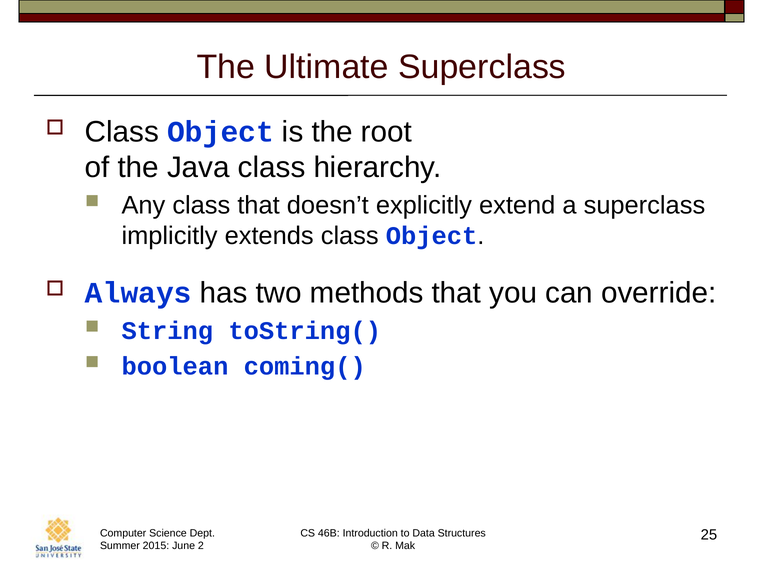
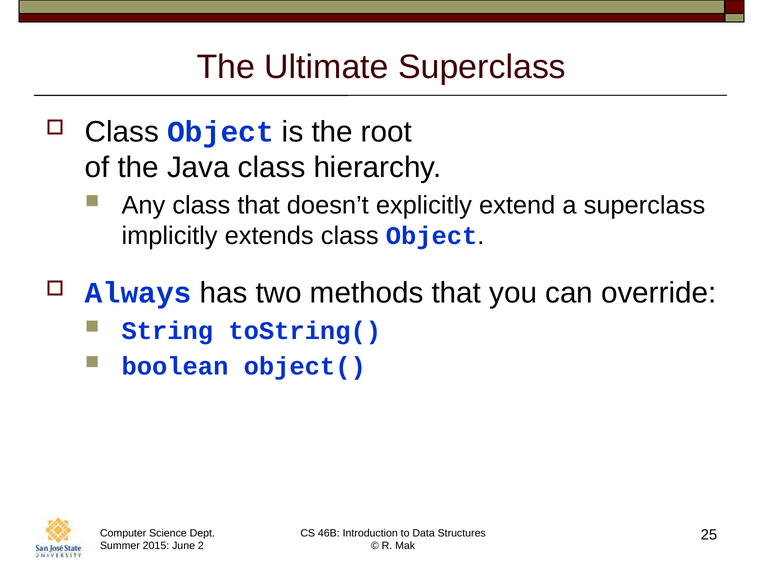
coming(: coming( -> object( (305, 366)
